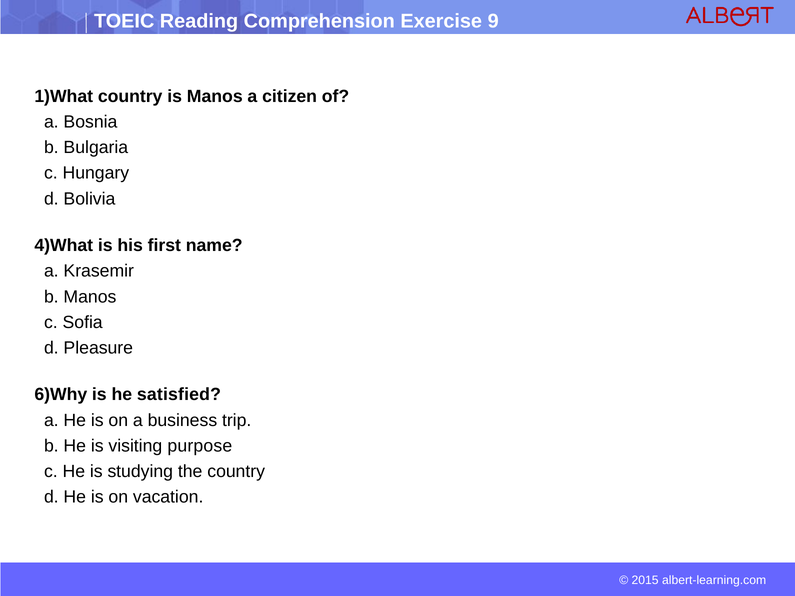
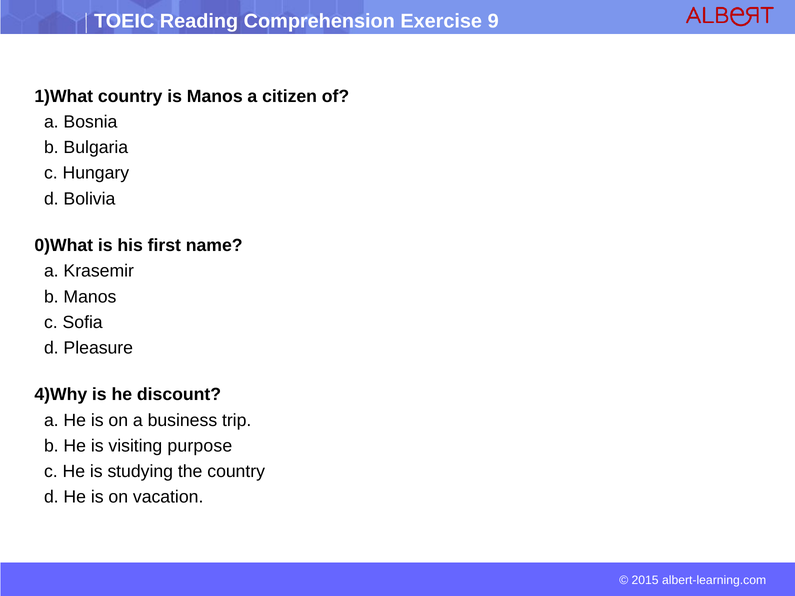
4)What: 4)What -> 0)What (64, 246)
6)Why: 6)Why -> 4)Why (61, 395)
satisfied: satisfied -> discount (179, 395)
